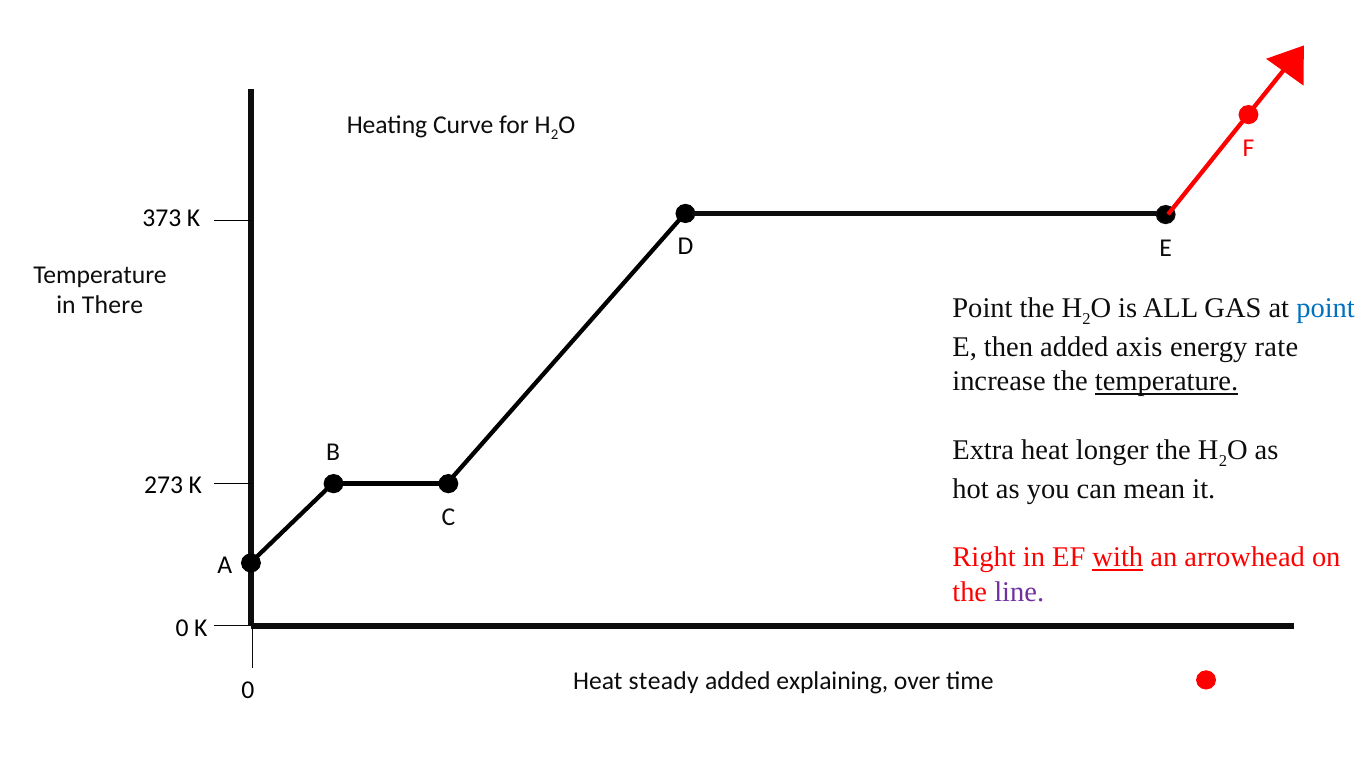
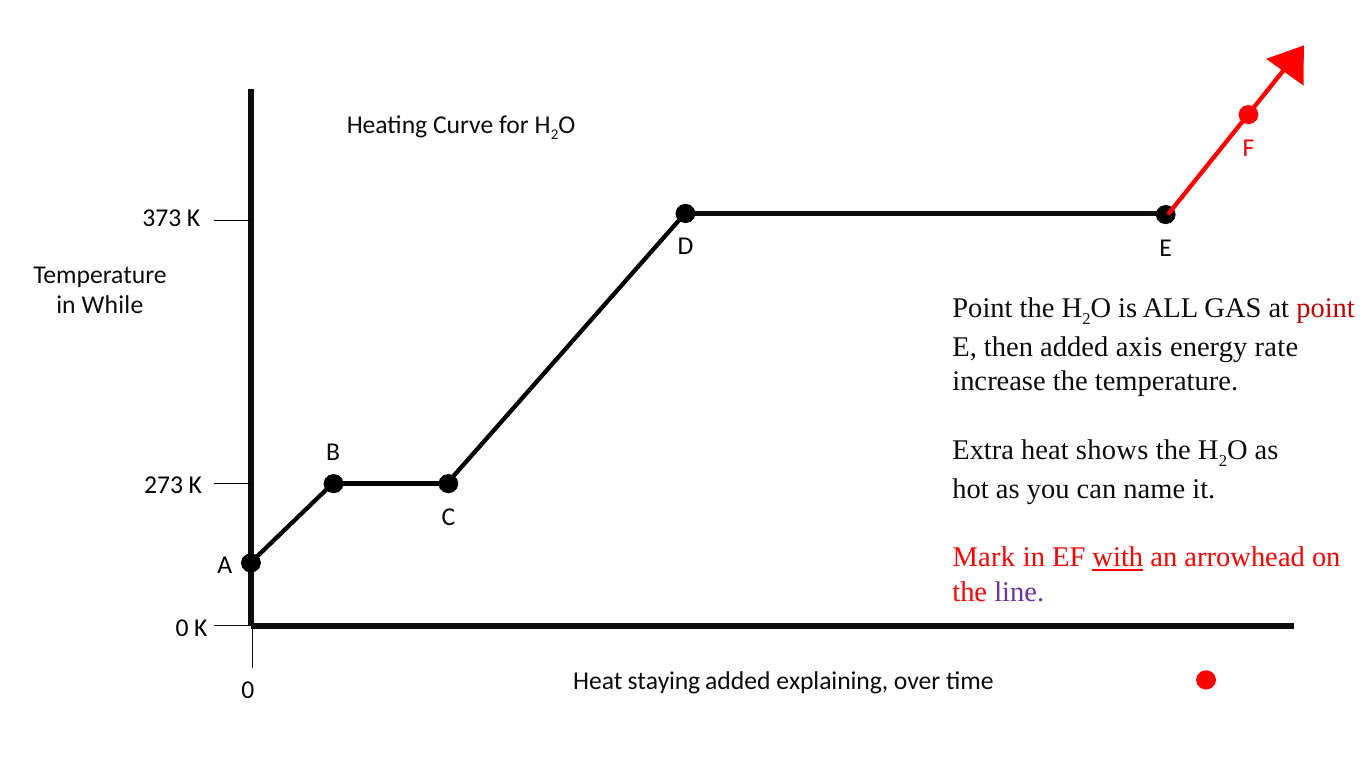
There: There -> While (112, 305)
point colour: blue -> red (1326, 308)
temperature underline: present -> none (1167, 381)
longer: longer -> shows (1112, 450)
mean: mean -> name (1154, 489)
Right: Right -> Mark (984, 557)
steady: steady -> staying (664, 681)
